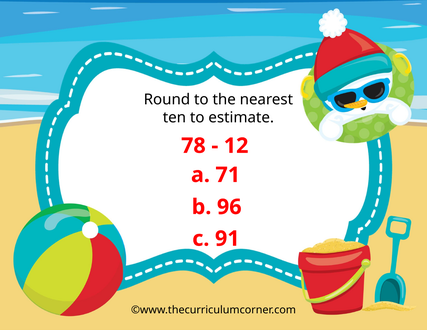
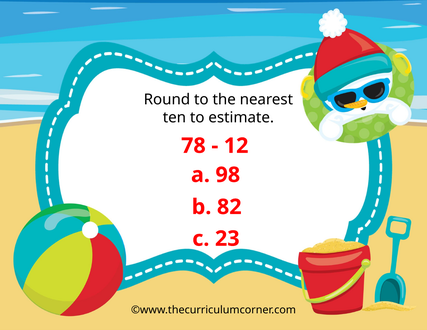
71: 71 -> 98 (228, 175)
96: 96 -> 82 (229, 207)
91: 91 -> 23 (227, 239)
